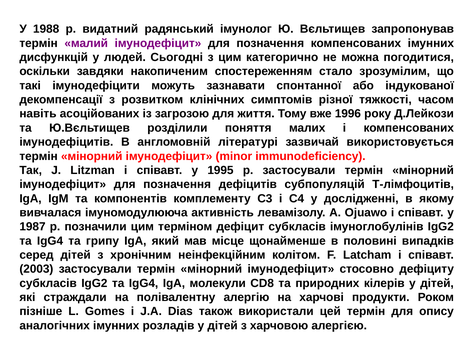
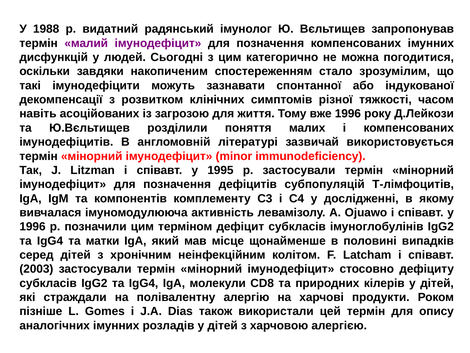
1987: 1987 -> 1996 (32, 226)
грипу: грипу -> матки (103, 241)
